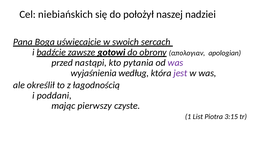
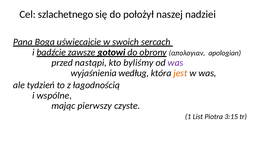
niebiańskich: niebiańskich -> szlachetnego (66, 14)
pytania: pytania -> byliśmy (138, 63)
jest colour: purple -> orange (180, 73)
określił: określił -> tydzień (41, 85)
poddani: poddani -> wspólne (54, 95)
